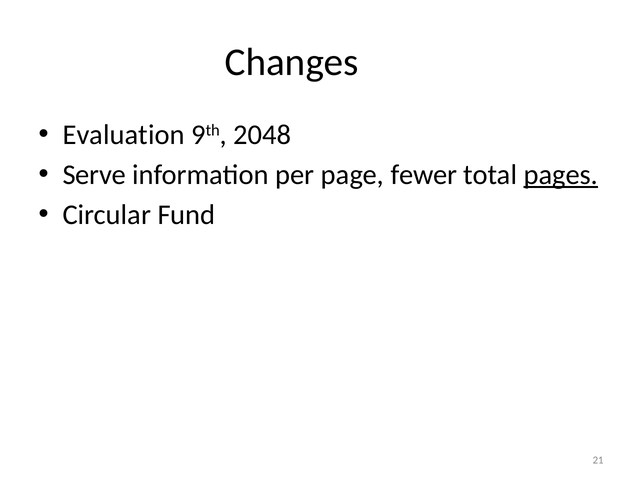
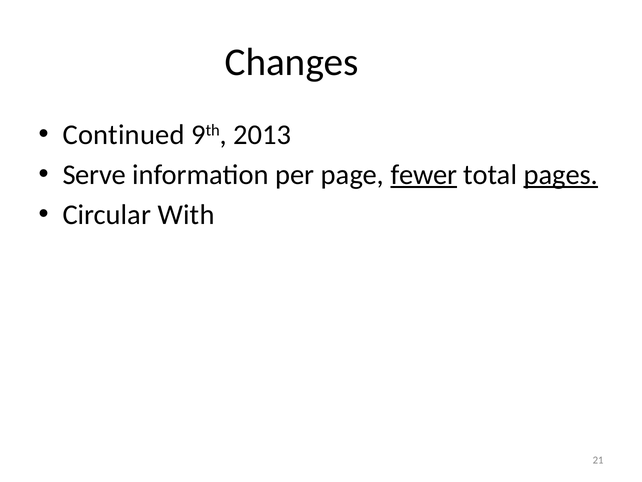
Evaluation: Evaluation -> Continued (124, 135)
2048: 2048 -> 2013 (262, 135)
fewer underline: none -> present (424, 175)
Fund: Fund -> With (186, 215)
